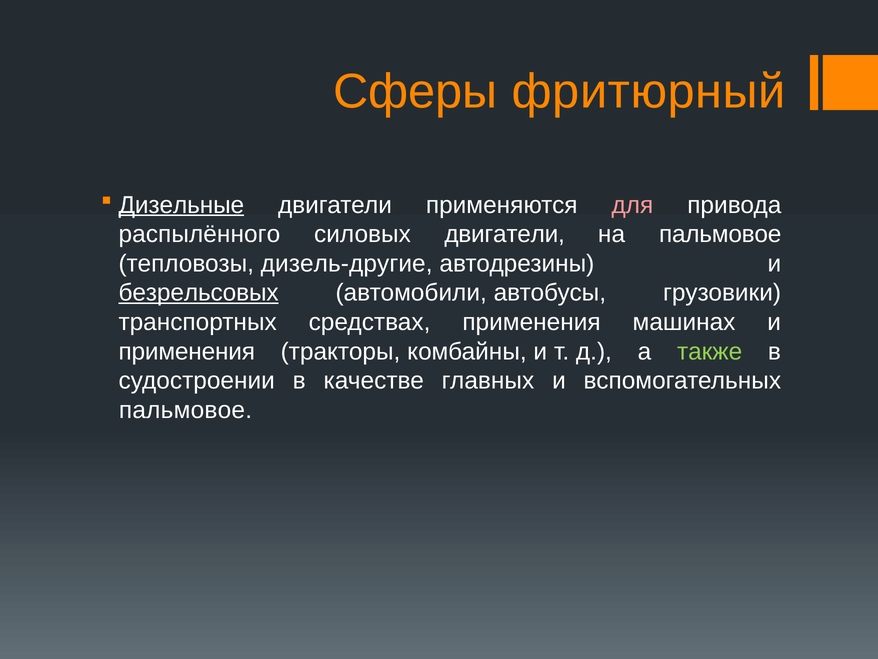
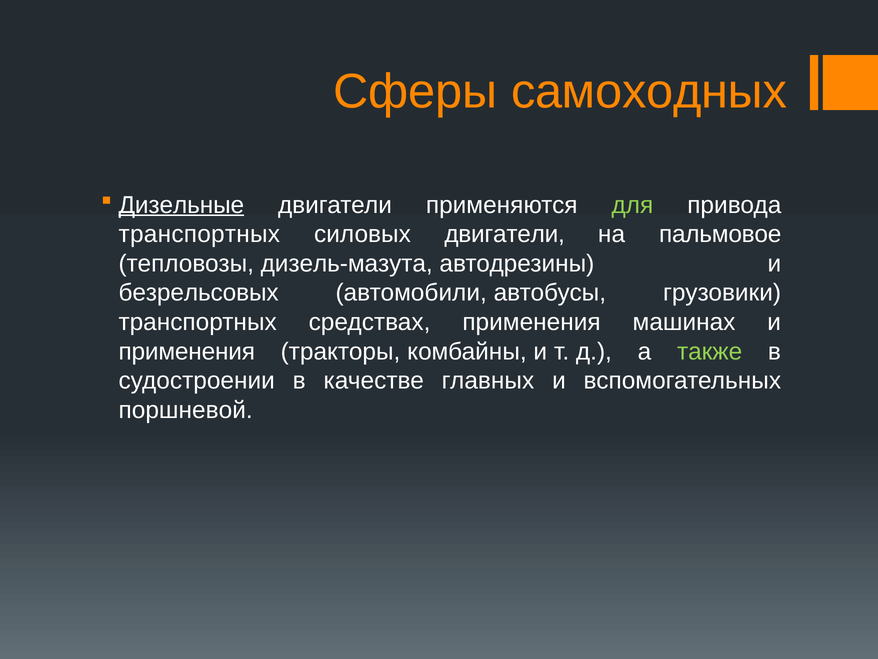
фритюрный: фритюрный -> самоходных (649, 92)
для colour: pink -> light green (632, 205)
распылённого: распылённого -> транспортных (199, 234)
дизель-другие: дизель-другие -> дизель-мазута (347, 263)
безрельсовых underline: present -> none (199, 293)
пальмовое: пальмовое -> поршневой (186, 410)
